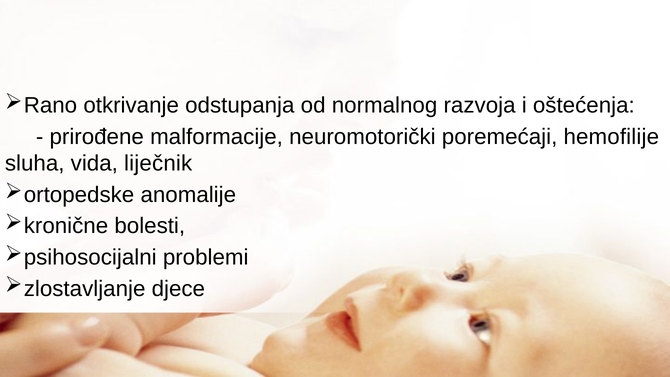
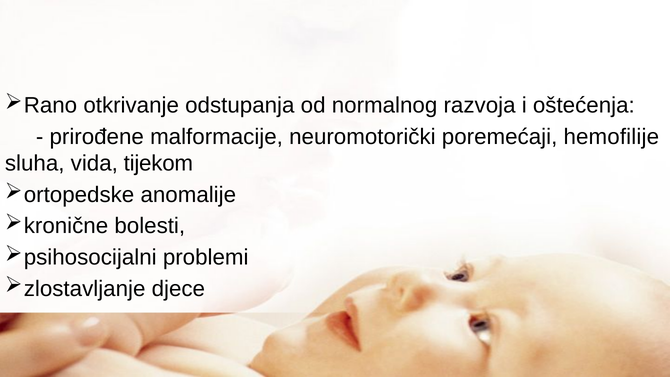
liječnik: liječnik -> tijekom (158, 163)
